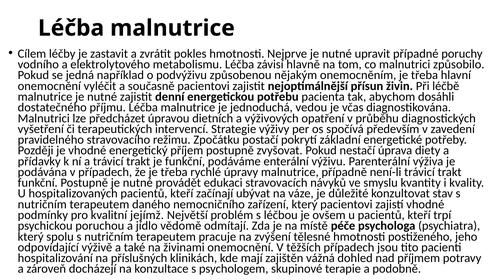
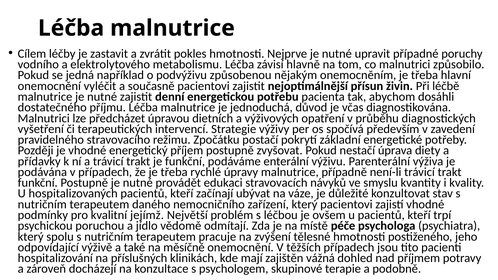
vedou: vedou -> důvod (311, 108)
živinami: živinami -> měsíčně (184, 247)
